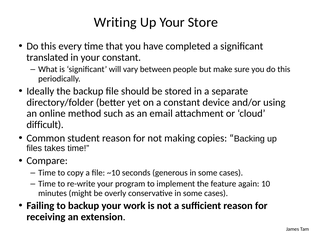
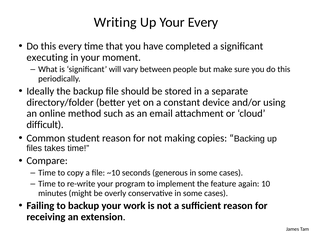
Your Store: Store -> Every (203, 22)
translated: translated -> executing (47, 57)
your constant: constant -> moment (122, 57)
